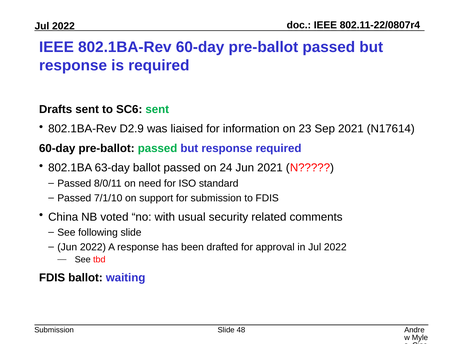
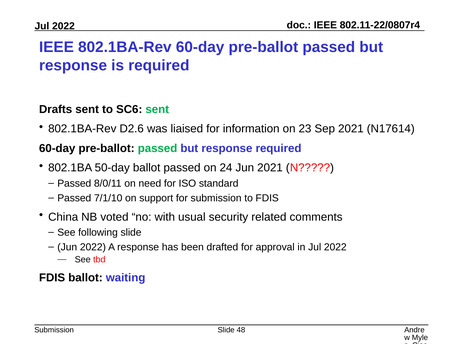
D2.9: D2.9 -> D2.6 (132, 129)
63-day: 63-day -> 50-day (112, 168)
